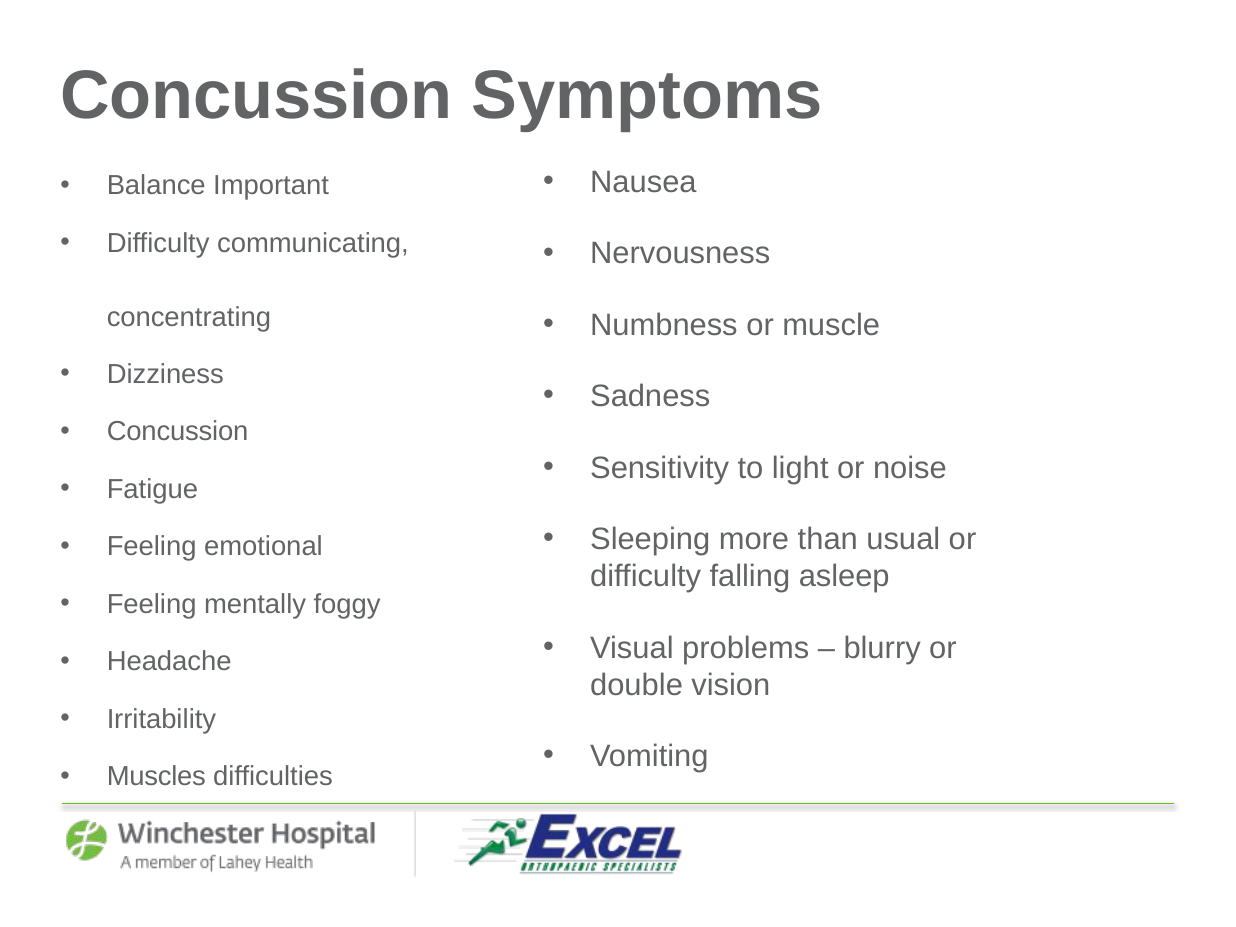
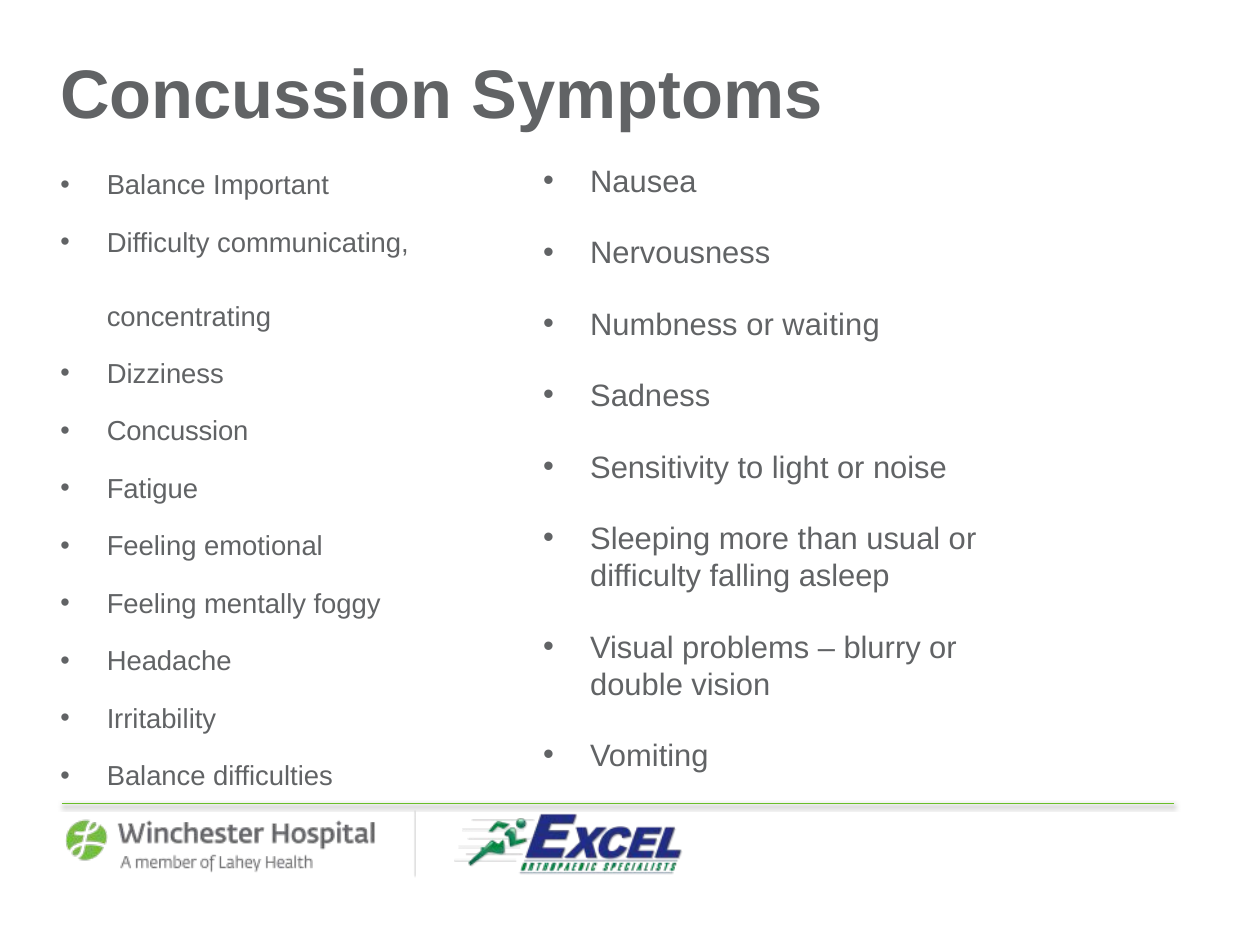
muscle: muscle -> waiting (831, 325)
Muscles: Muscles -> Balance (156, 777)
